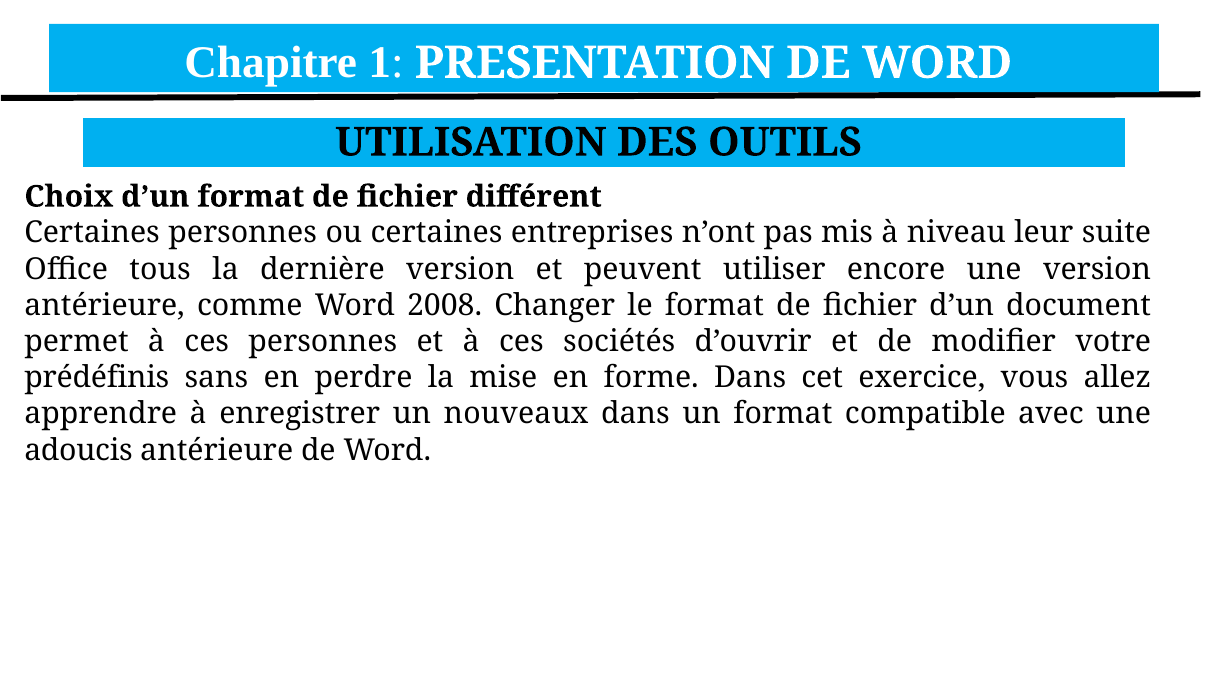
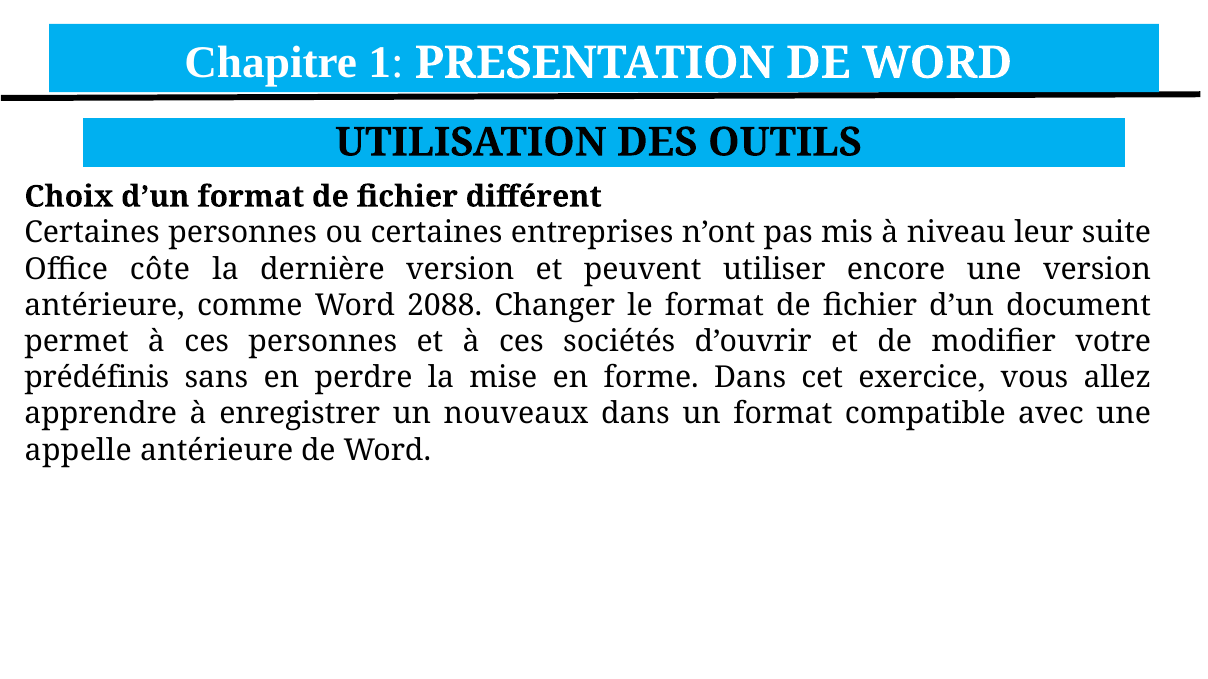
tous: tous -> côte (160, 269)
2008: 2008 -> 2088 (445, 306)
adoucis: adoucis -> appelle (78, 450)
